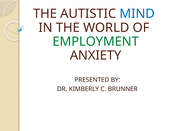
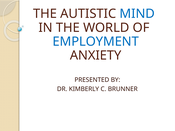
EMPLOYMENT colour: green -> blue (96, 42)
